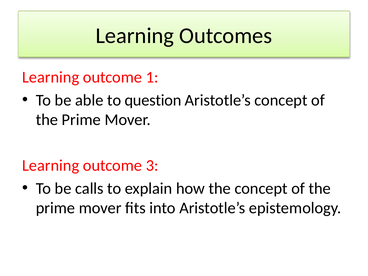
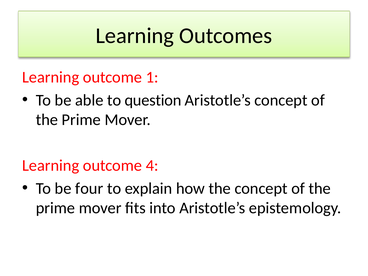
3: 3 -> 4 (152, 166)
calls: calls -> four (89, 188)
